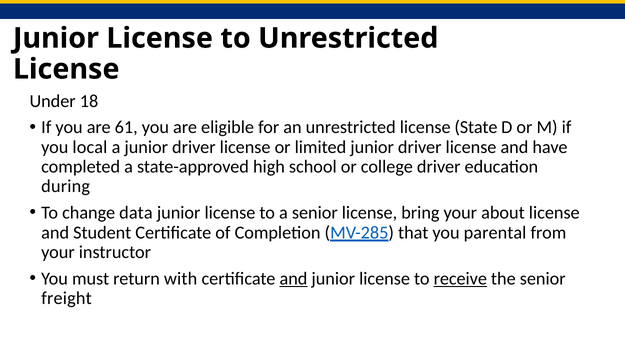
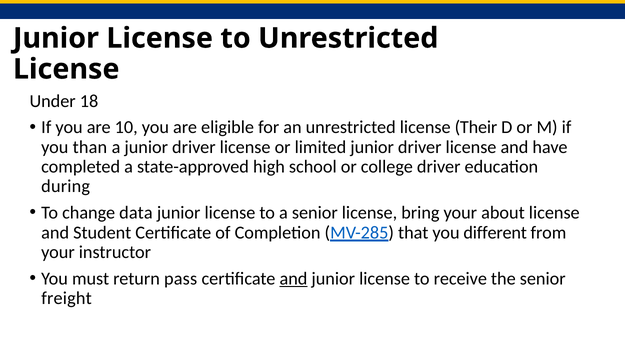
61: 61 -> 10 (126, 127)
State: State -> Their (476, 127)
local: local -> than (90, 147)
parental: parental -> different (495, 232)
with: with -> pass (181, 278)
receive underline: present -> none (460, 278)
